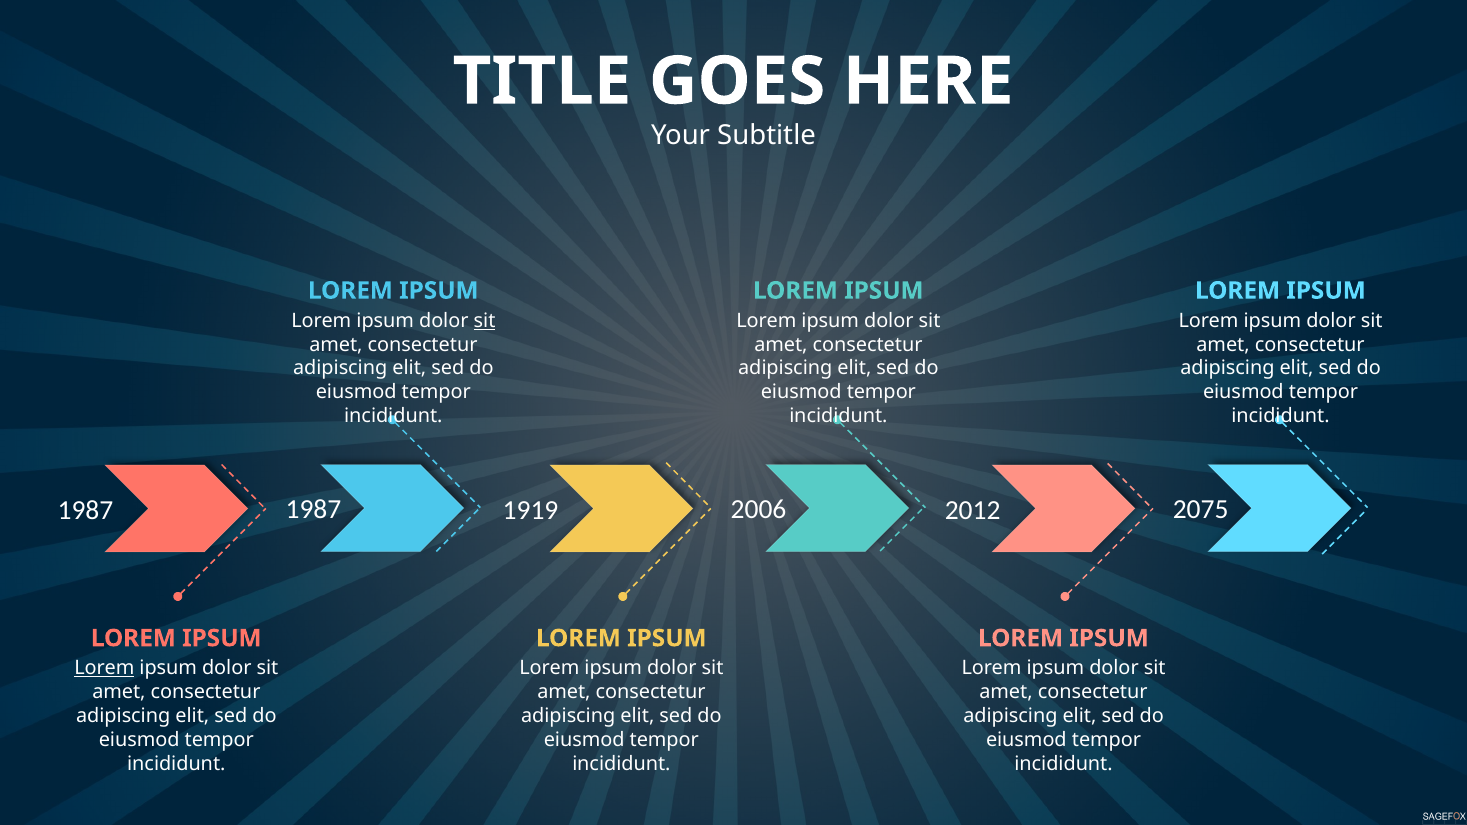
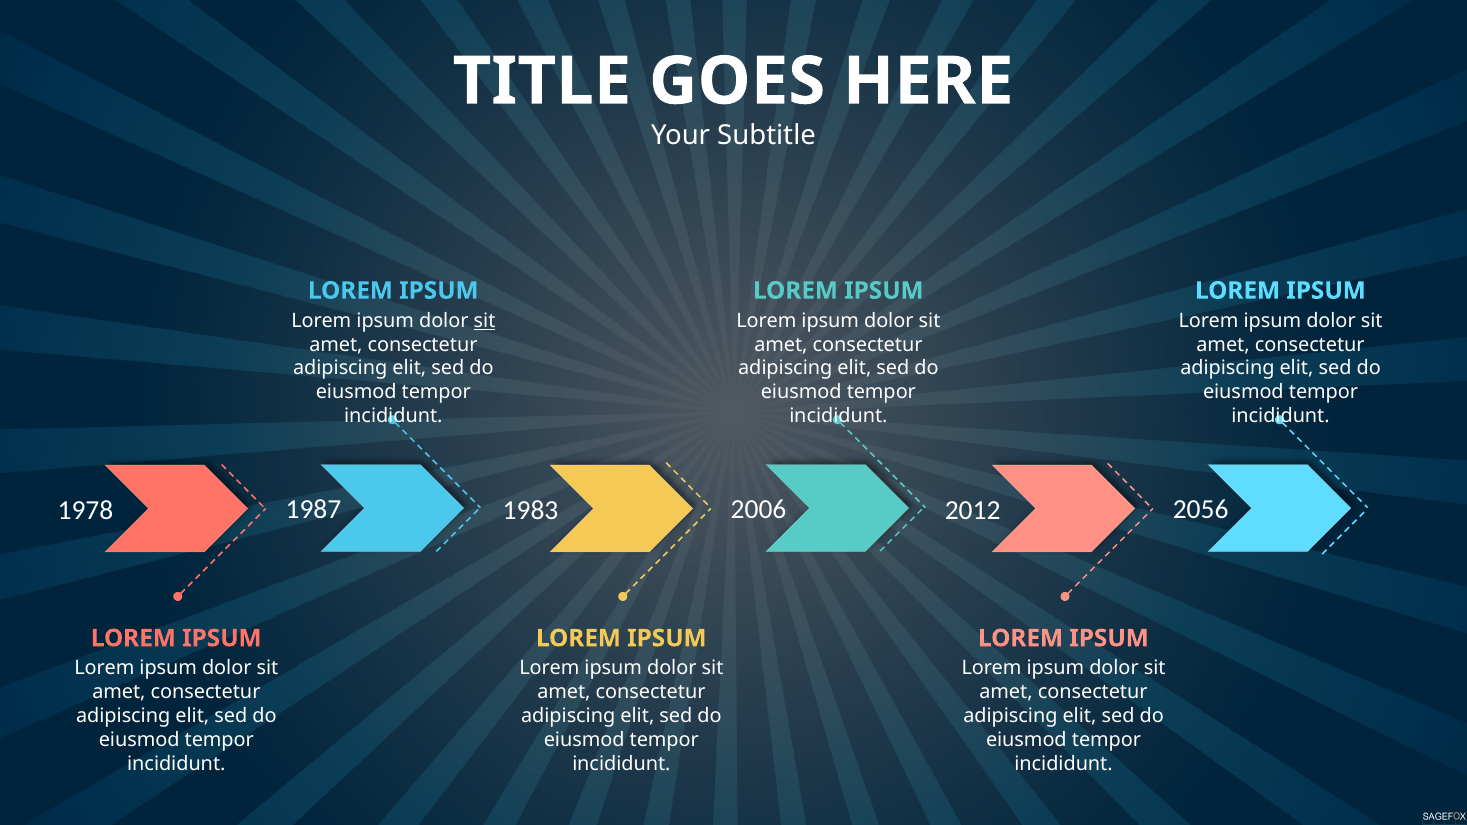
1987: 1987 -> 1978 (85, 510)
1919: 1919 -> 1983 (531, 510)
2075: 2075 -> 2056 (1201, 509)
Lorem underline: present -> none (104, 668)
